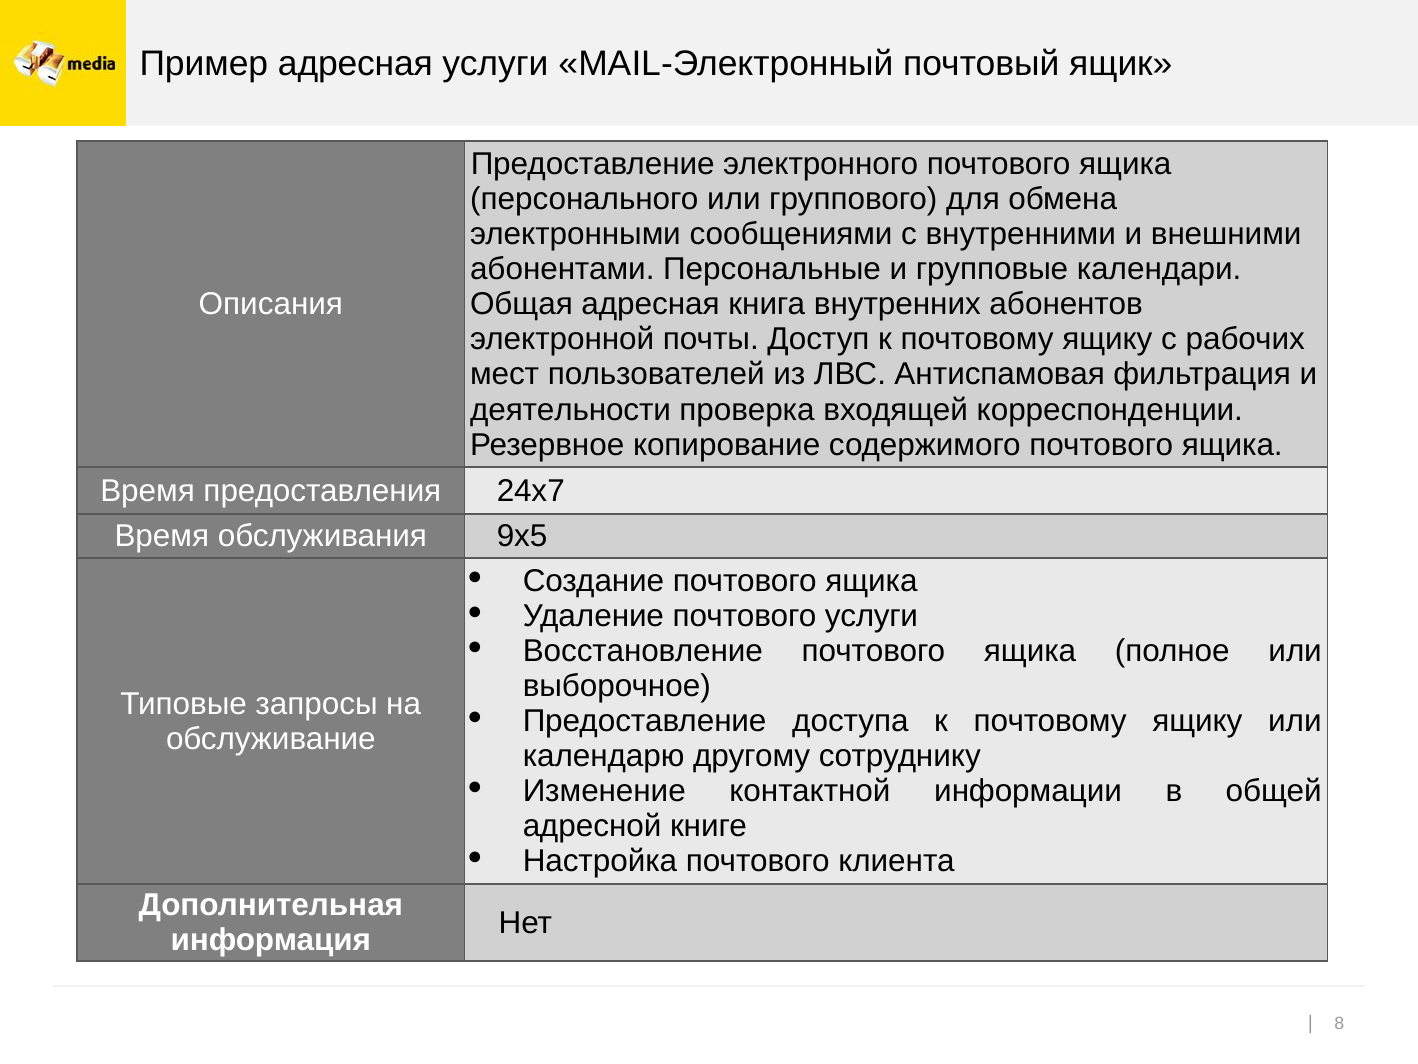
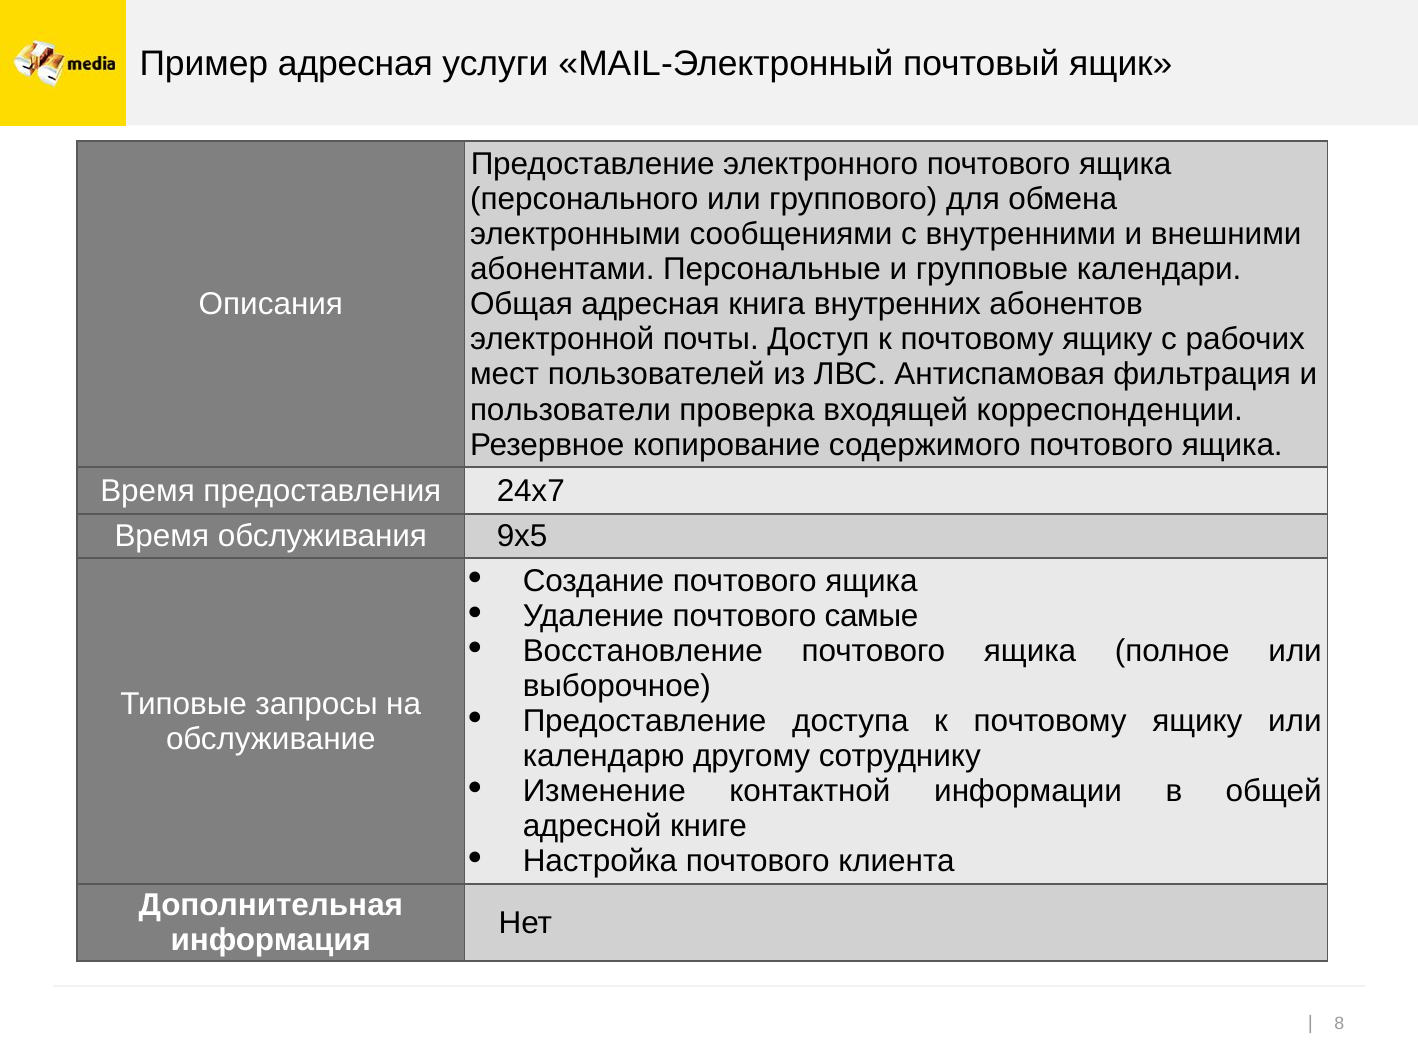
деятельности: деятельности -> пользователи (571, 409)
почтового услуги: услуги -> самые (871, 616)
